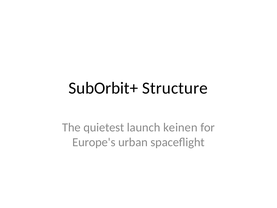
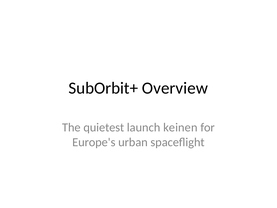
Structure: Structure -> Overview (175, 88)
